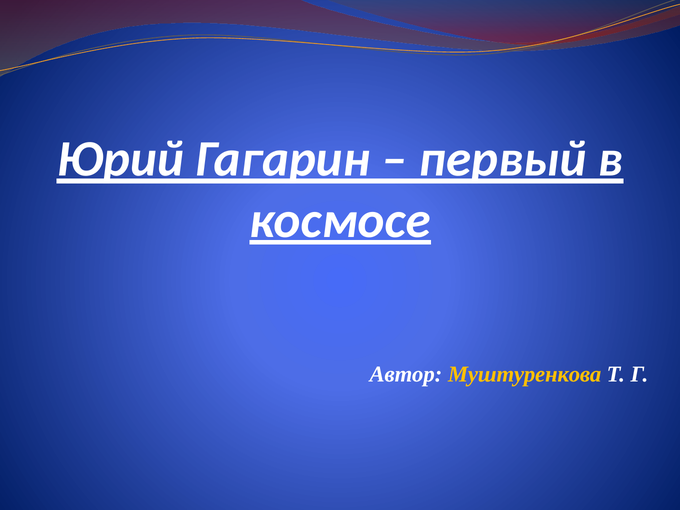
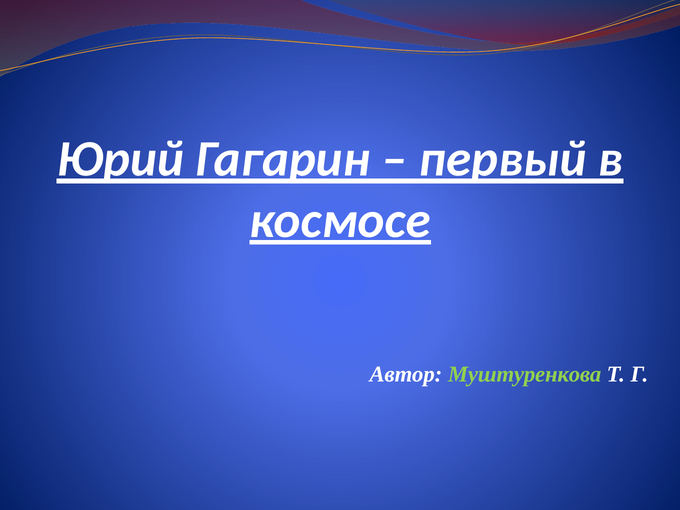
Муштуренкова colour: yellow -> light green (525, 374)
